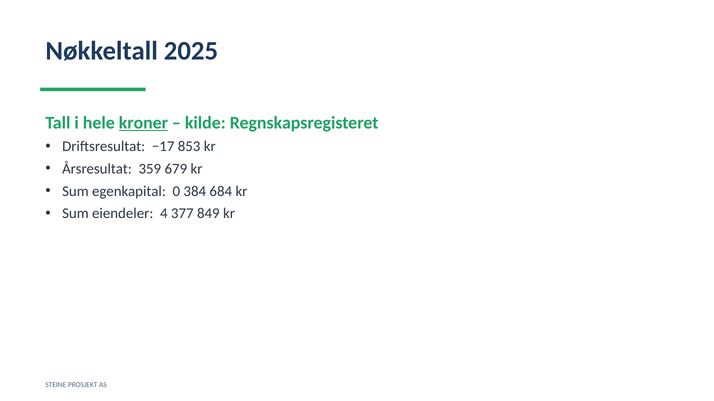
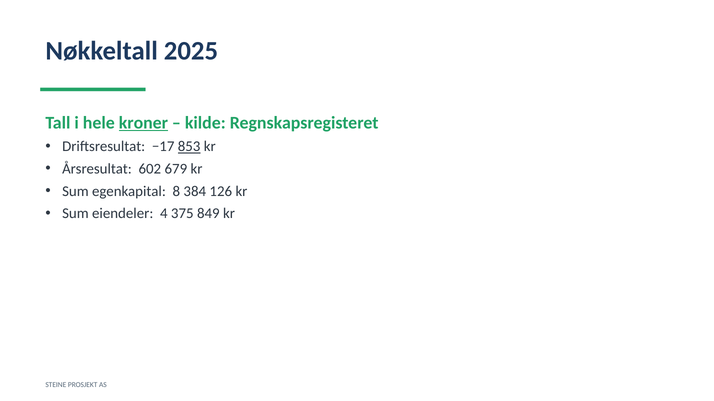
853 underline: none -> present (189, 147)
359: 359 -> 602 (150, 169)
0: 0 -> 8 (176, 191)
684: 684 -> 126 (221, 191)
377: 377 -> 375 (182, 214)
